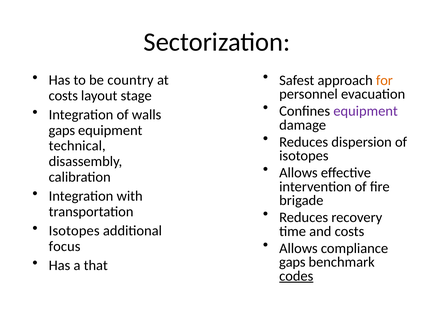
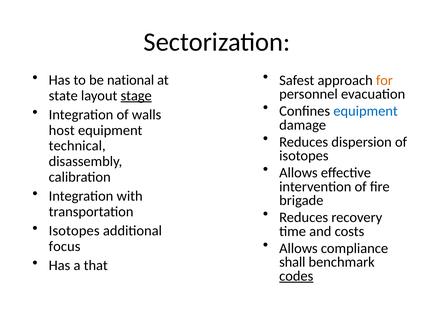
country: country -> national (131, 80)
costs: costs -> state (63, 96)
stage underline: none -> present (136, 96)
equipment colour: purple -> blue (366, 111)
gaps: gaps -> host (62, 130)
gaps: gaps -> shall (292, 263)
